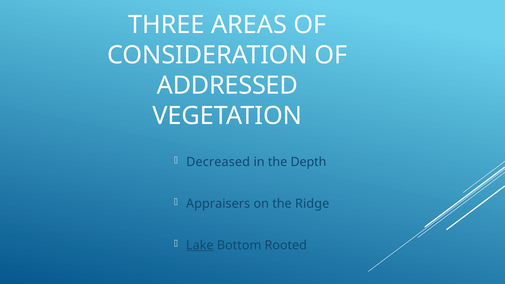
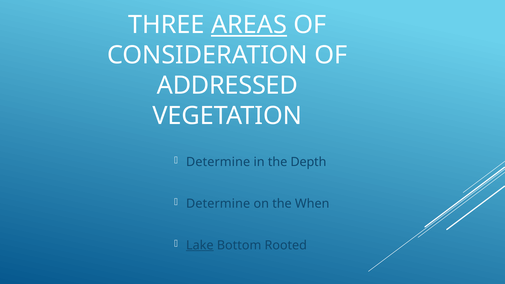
AREAS underline: none -> present (249, 25)
Decreased: Decreased -> Determine (218, 162)
Appraisers: Appraisers -> Determine (218, 204)
Ridge: Ridge -> When (312, 204)
